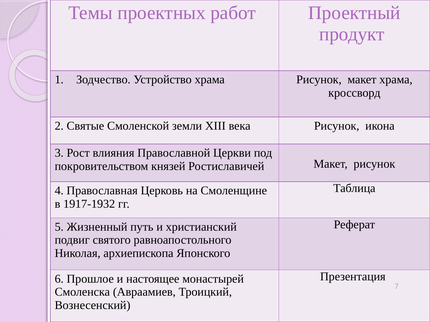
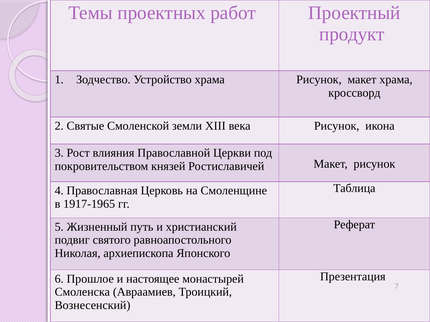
1917-1932: 1917-1932 -> 1917-1965 (89, 204)
